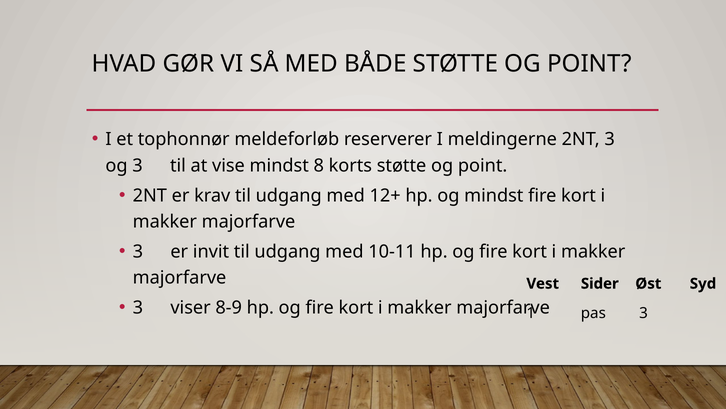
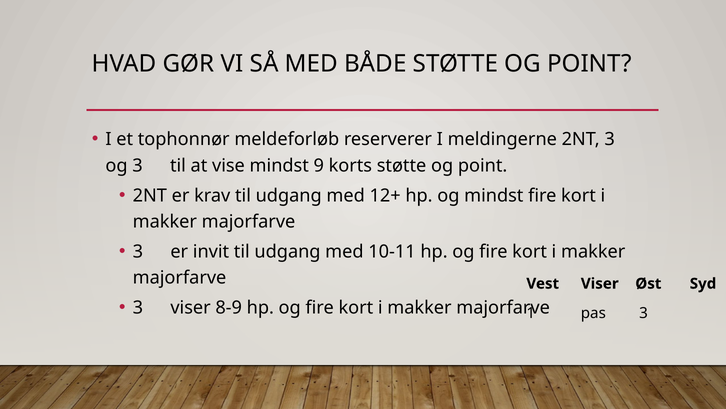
8: 8 -> 9 (319, 165)
Vest Sider: Sider -> Viser (600, 283)
